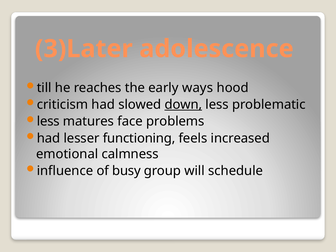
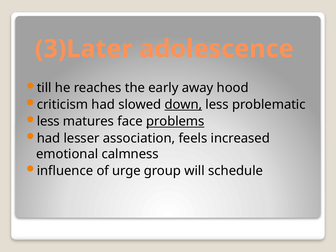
ways: ways -> away (198, 88)
problems underline: none -> present (175, 121)
functioning: functioning -> association (139, 138)
busy: busy -> urge (126, 171)
